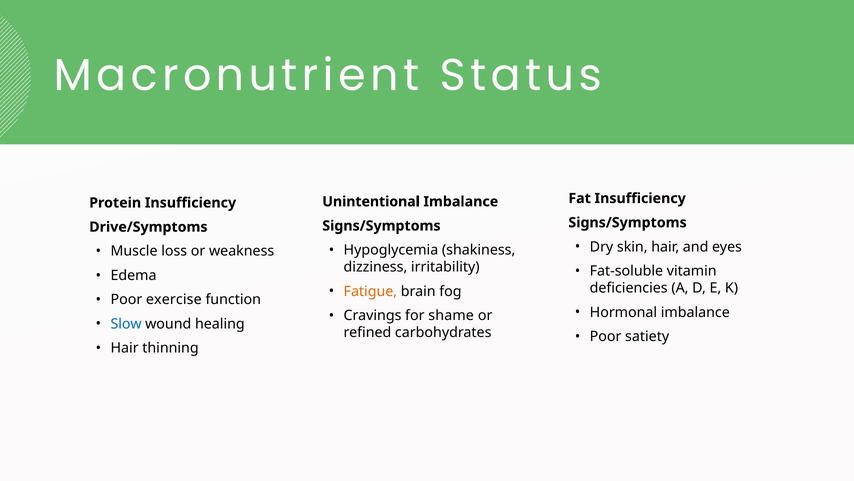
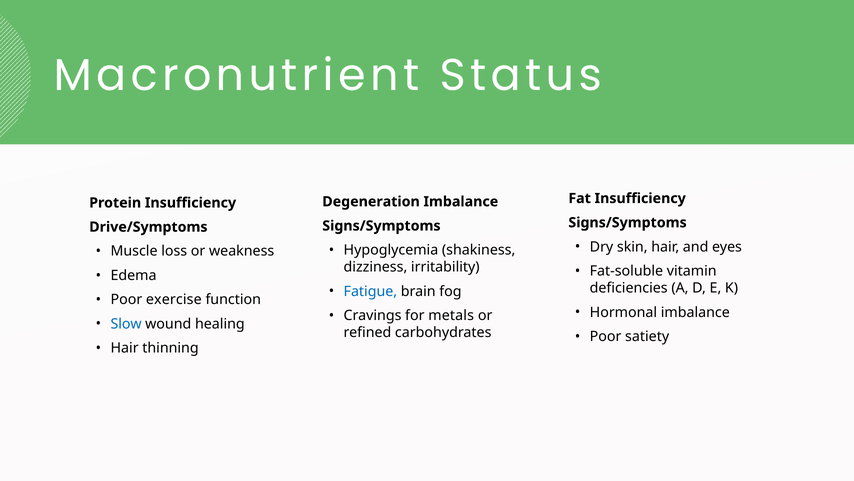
Unintentional: Unintentional -> Degeneration (371, 201)
Fatigue colour: orange -> blue (370, 291)
shame: shame -> metals (451, 315)
